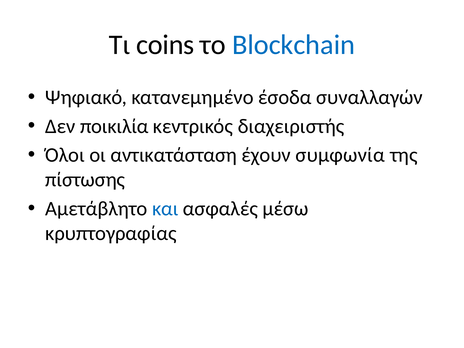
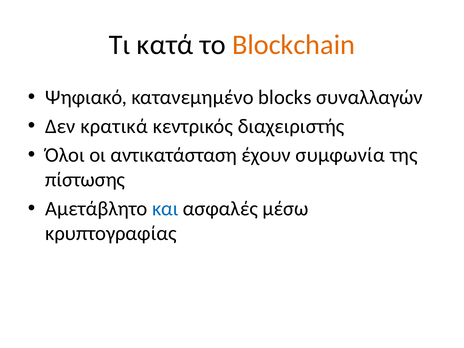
coins: coins -> κατά (165, 45)
Blockchain colour: blue -> orange (294, 45)
έσοδα: έσοδα -> blocks (285, 97)
ποικιλία: ποικιλία -> κρατικά (114, 126)
